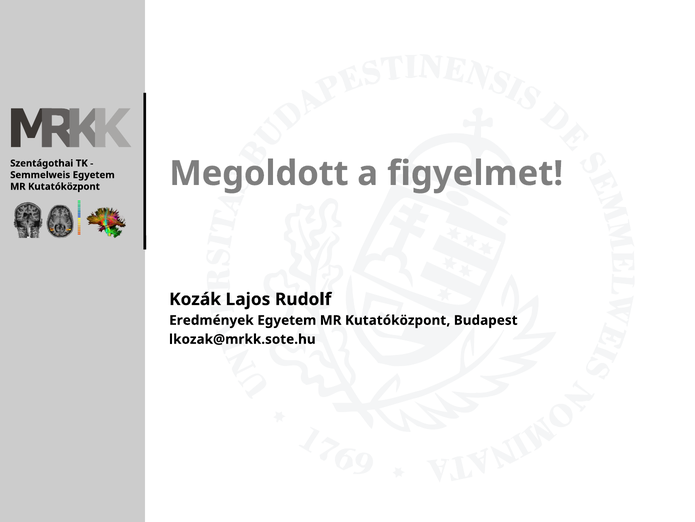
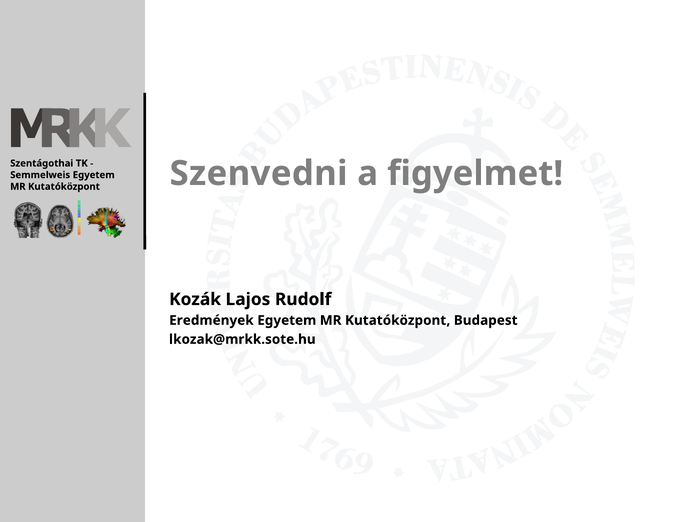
Megoldott: Megoldott -> Szenvedni (259, 173)
